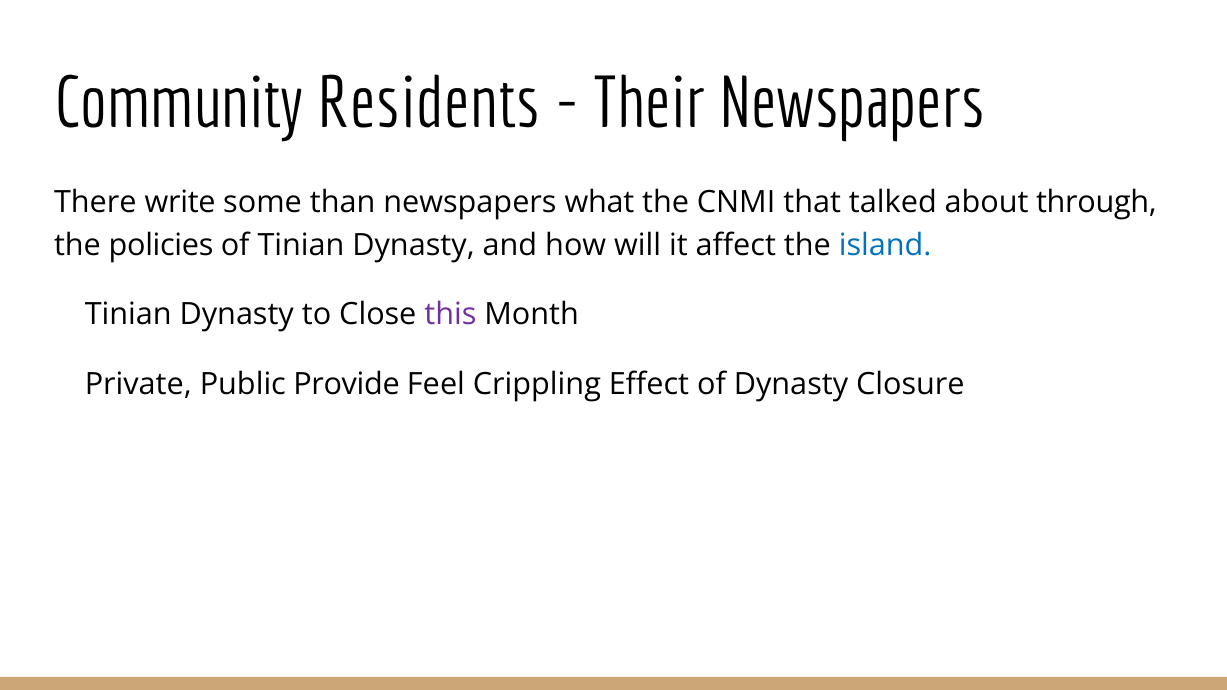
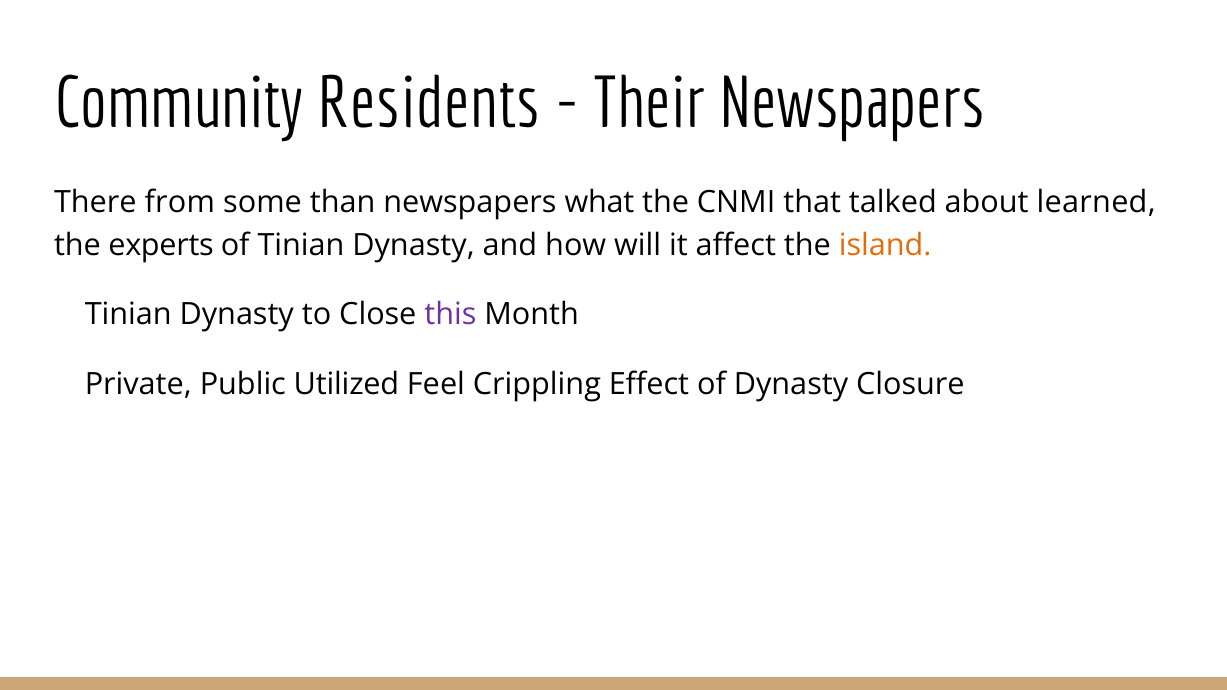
write: write -> from (180, 203)
through: through -> learned (1096, 203)
policies: policies -> experts (161, 245)
island colour: blue -> orange (885, 245)
Provide: Provide -> Utilized (346, 384)
